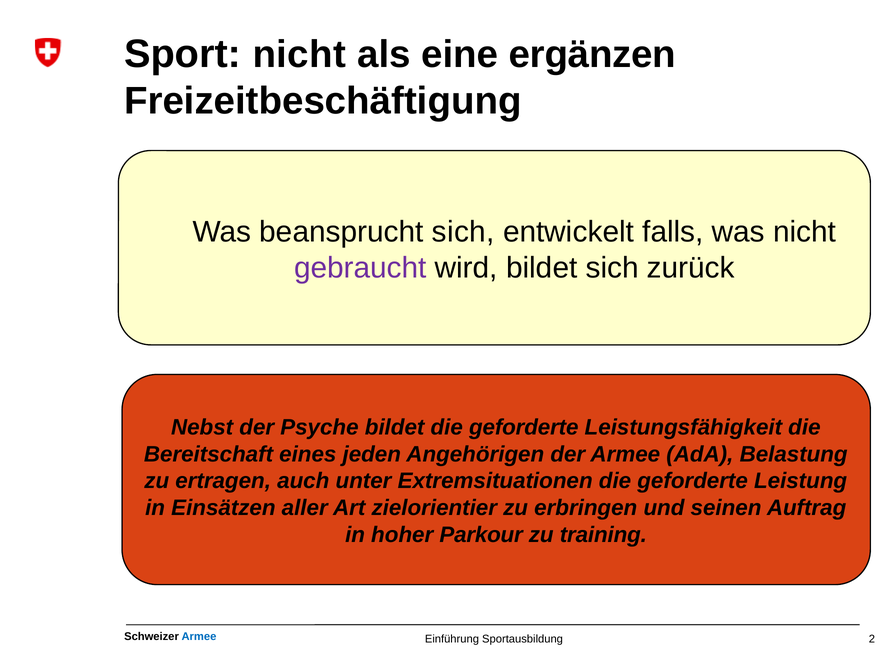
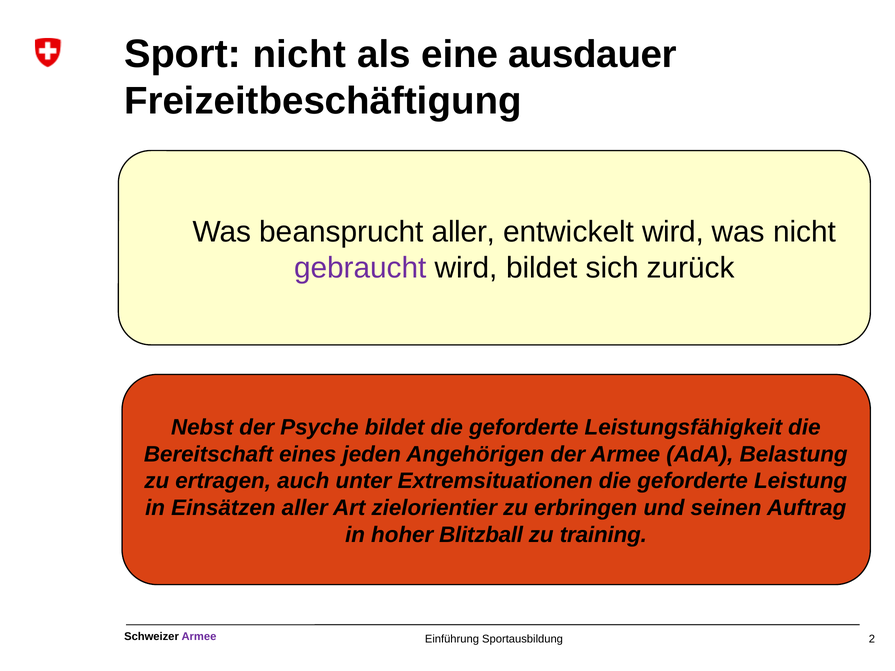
ergänzen: ergänzen -> ausdauer (592, 54)
beansprucht sich: sich -> aller (463, 232)
entwickelt falls: falls -> wird (673, 232)
Parkour: Parkour -> Blitzball (481, 535)
Armee colour: blue -> purple (199, 637)
